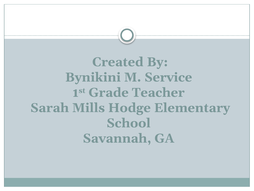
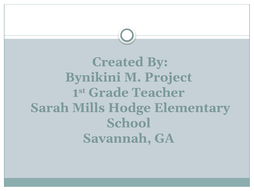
Service: Service -> Project (168, 77)
